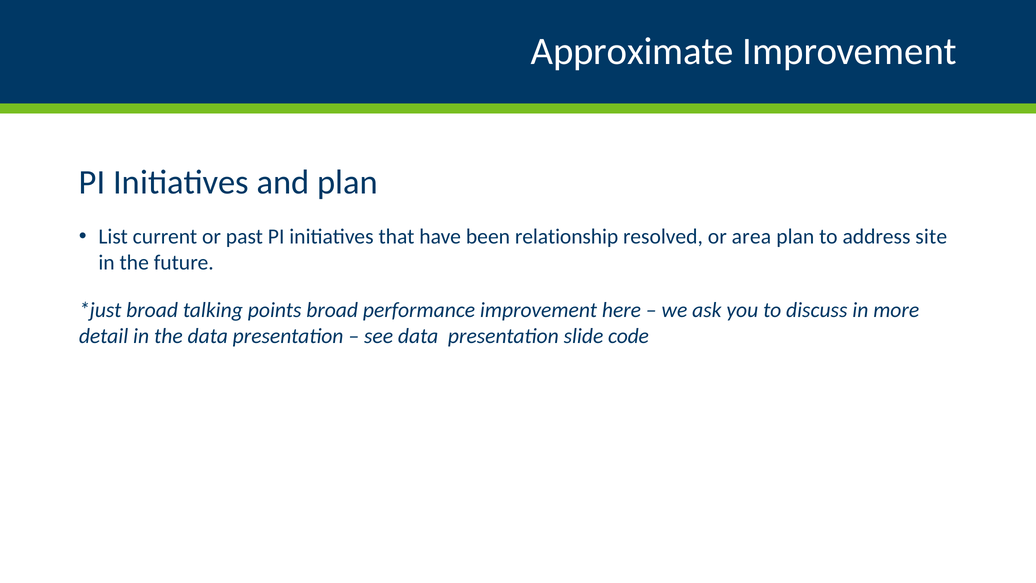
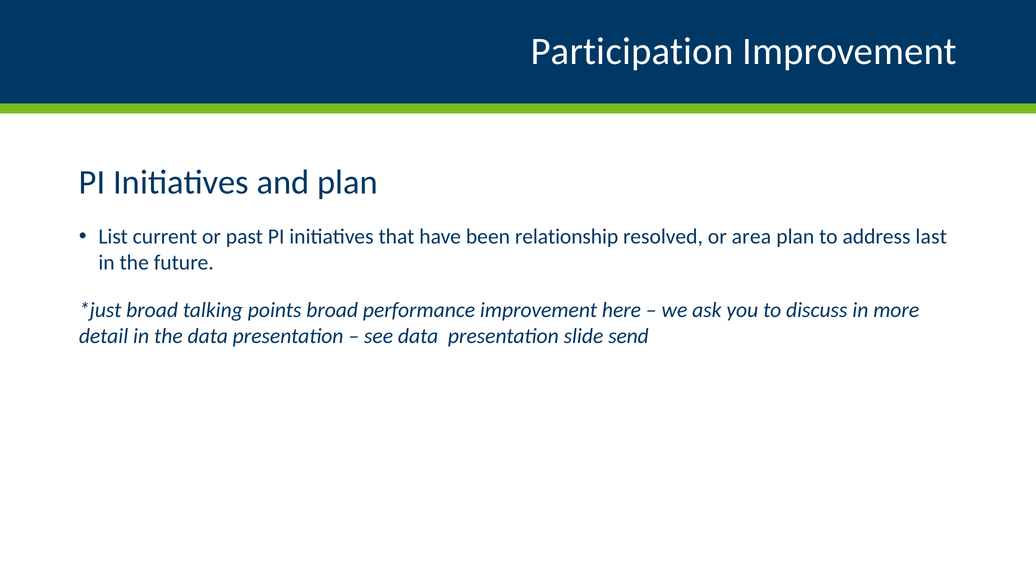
Approximate: Approximate -> Participation (632, 52)
site: site -> last (931, 237)
code: code -> send (628, 336)
